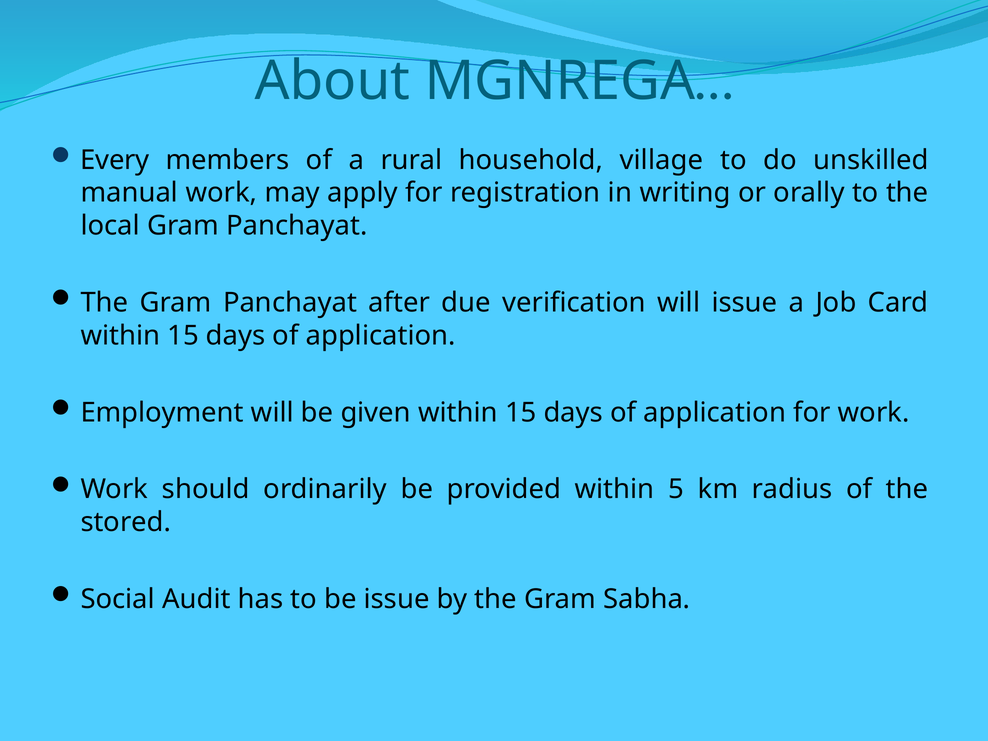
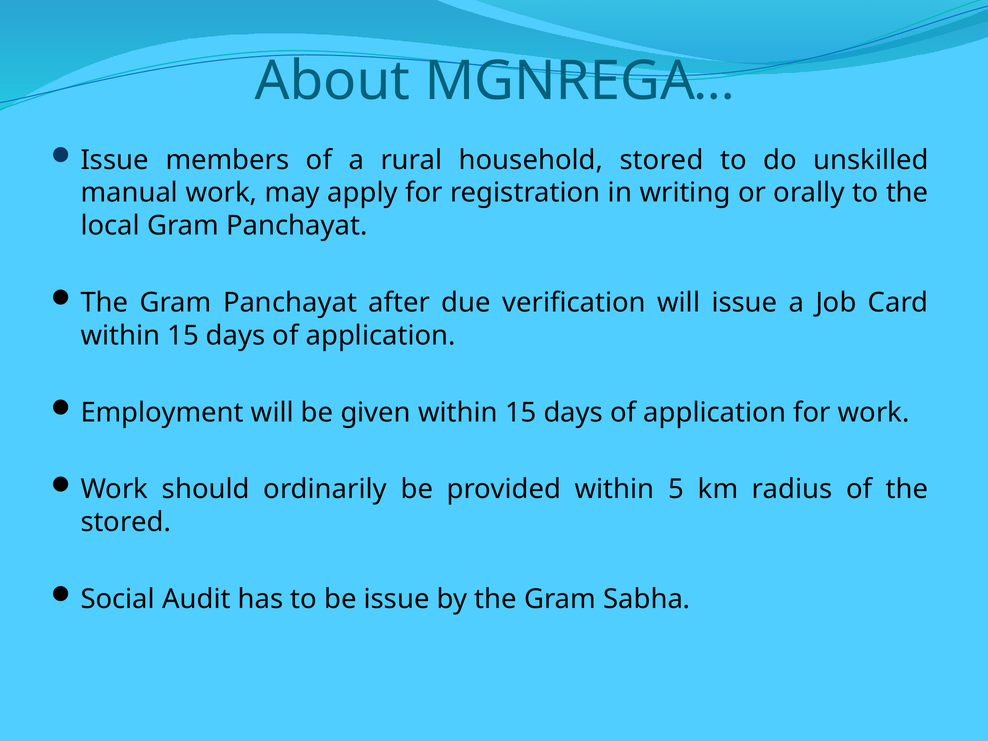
Every: Every -> Issue (115, 160)
household village: village -> stored (662, 160)
